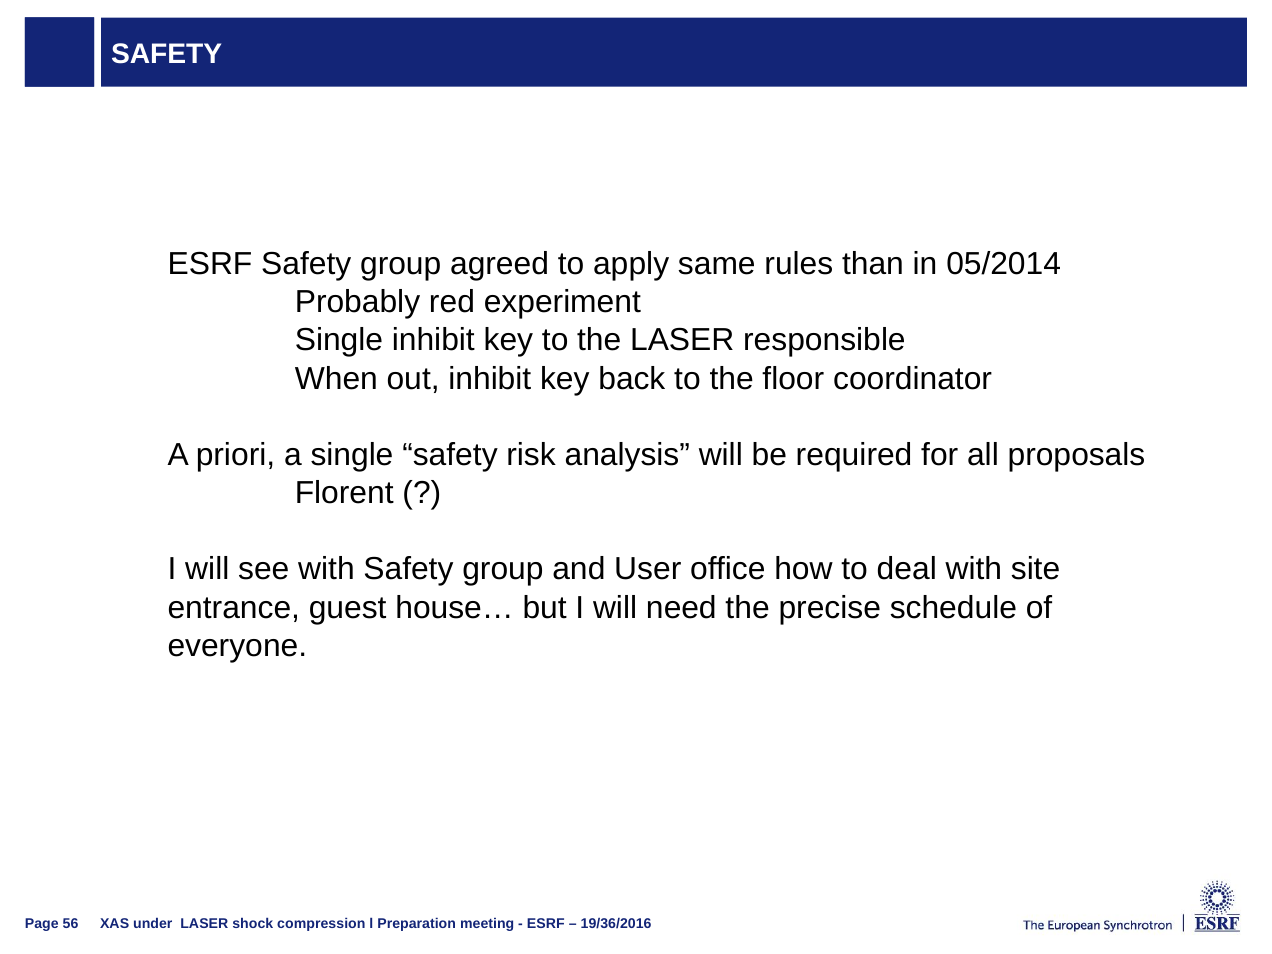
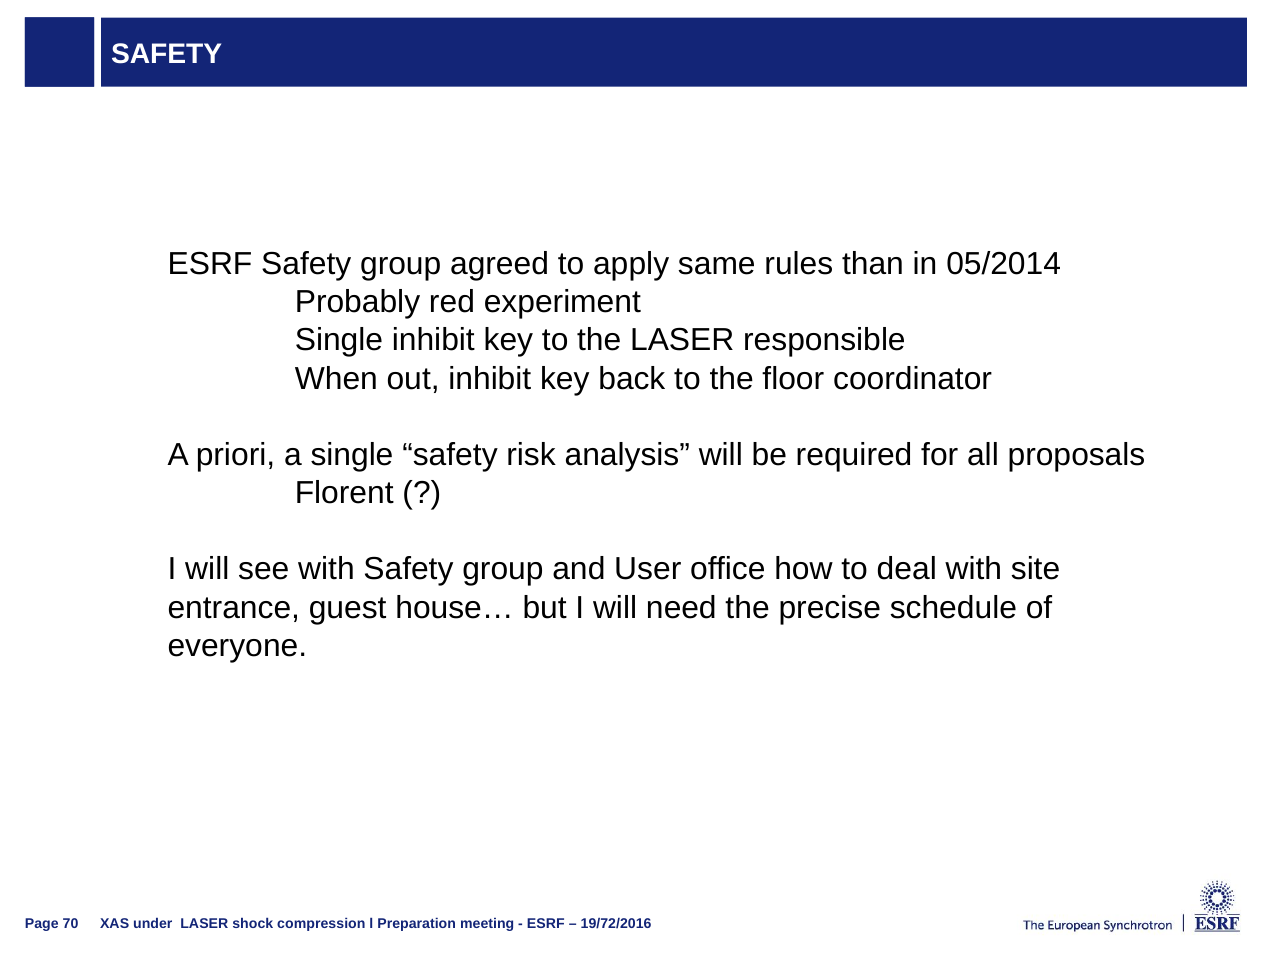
56: 56 -> 70 (71, 924)
19/36/2016: 19/36/2016 -> 19/72/2016 (616, 924)
